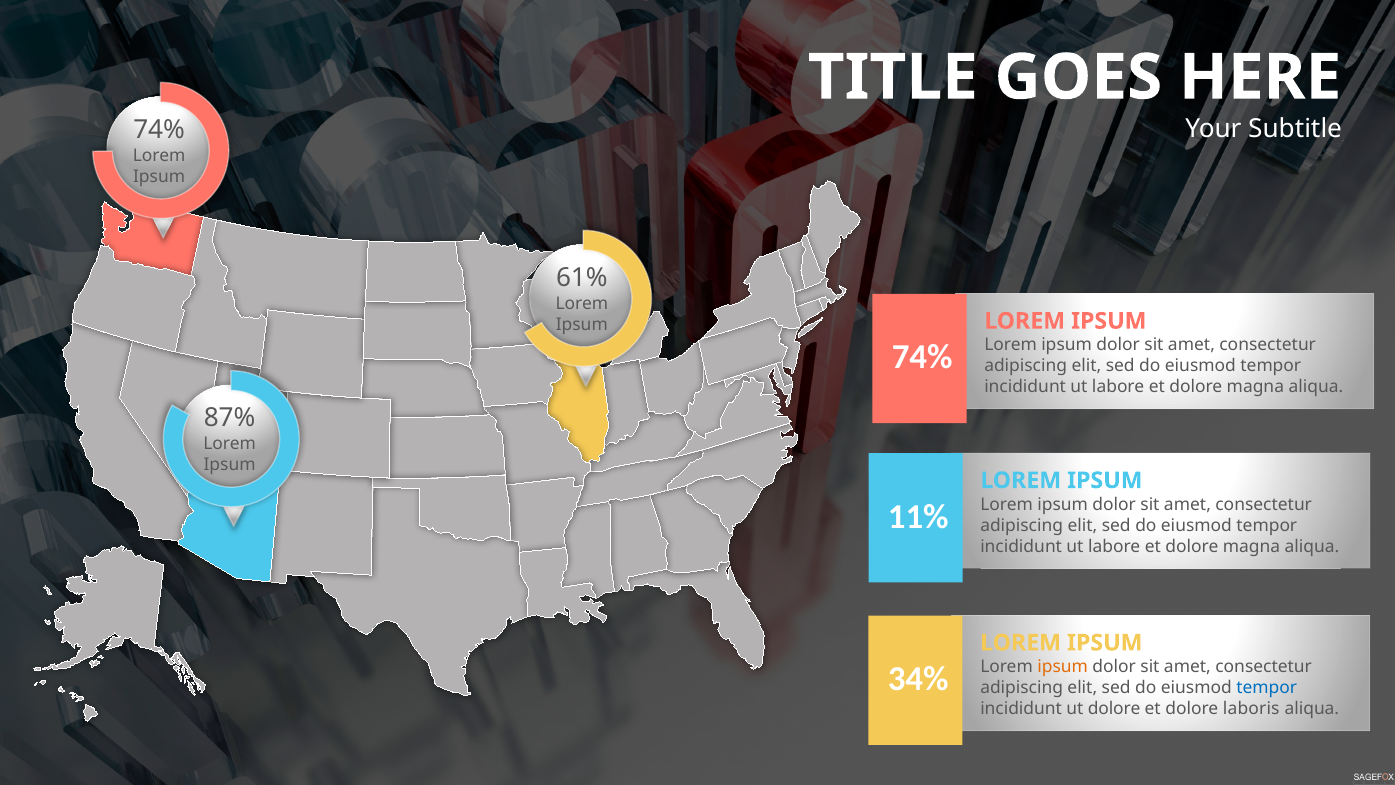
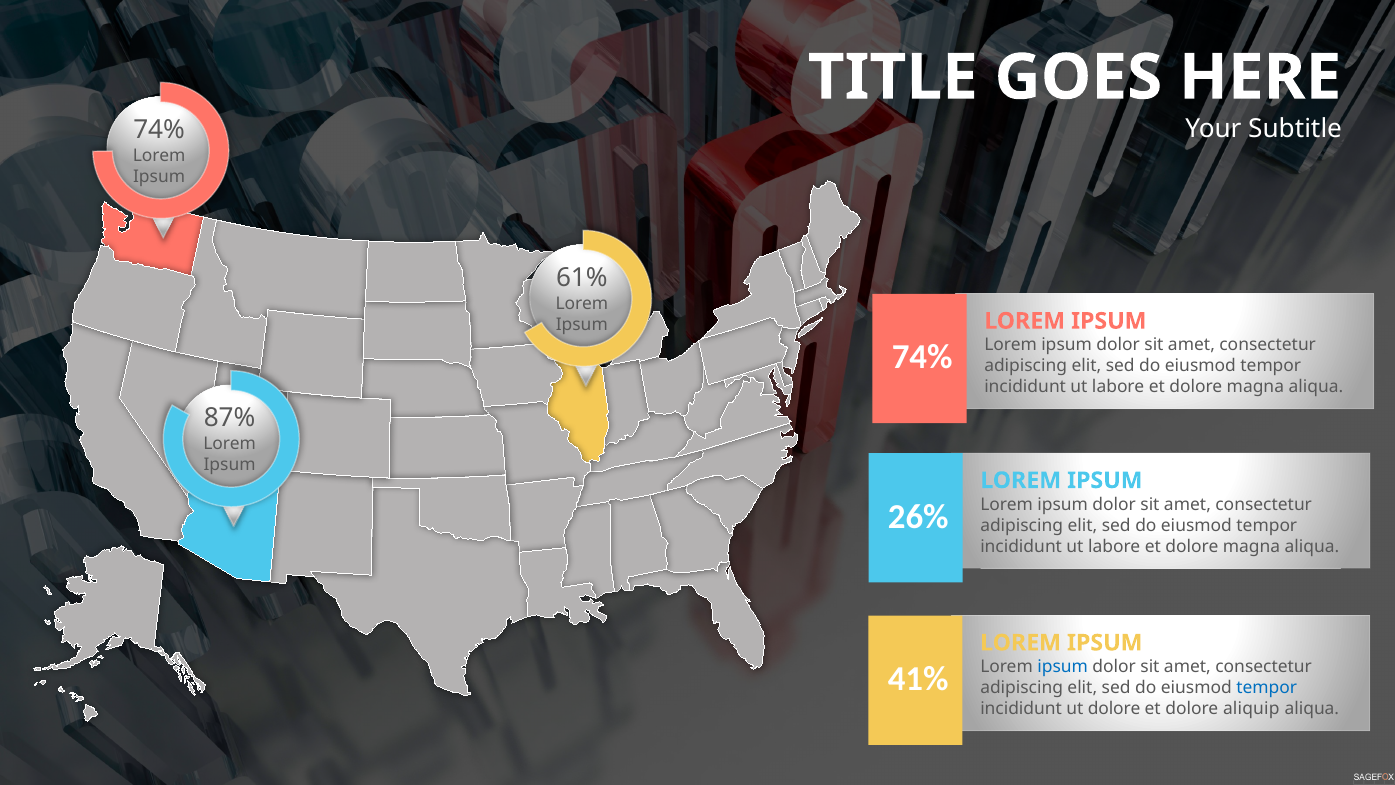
11%: 11% -> 26% (918, 516)
ipsum colour: orange -> blue (1063, 667)
34%: 34% -> 41% (918, 679)
laboris: laboris -> aliquip (1251, 708)
